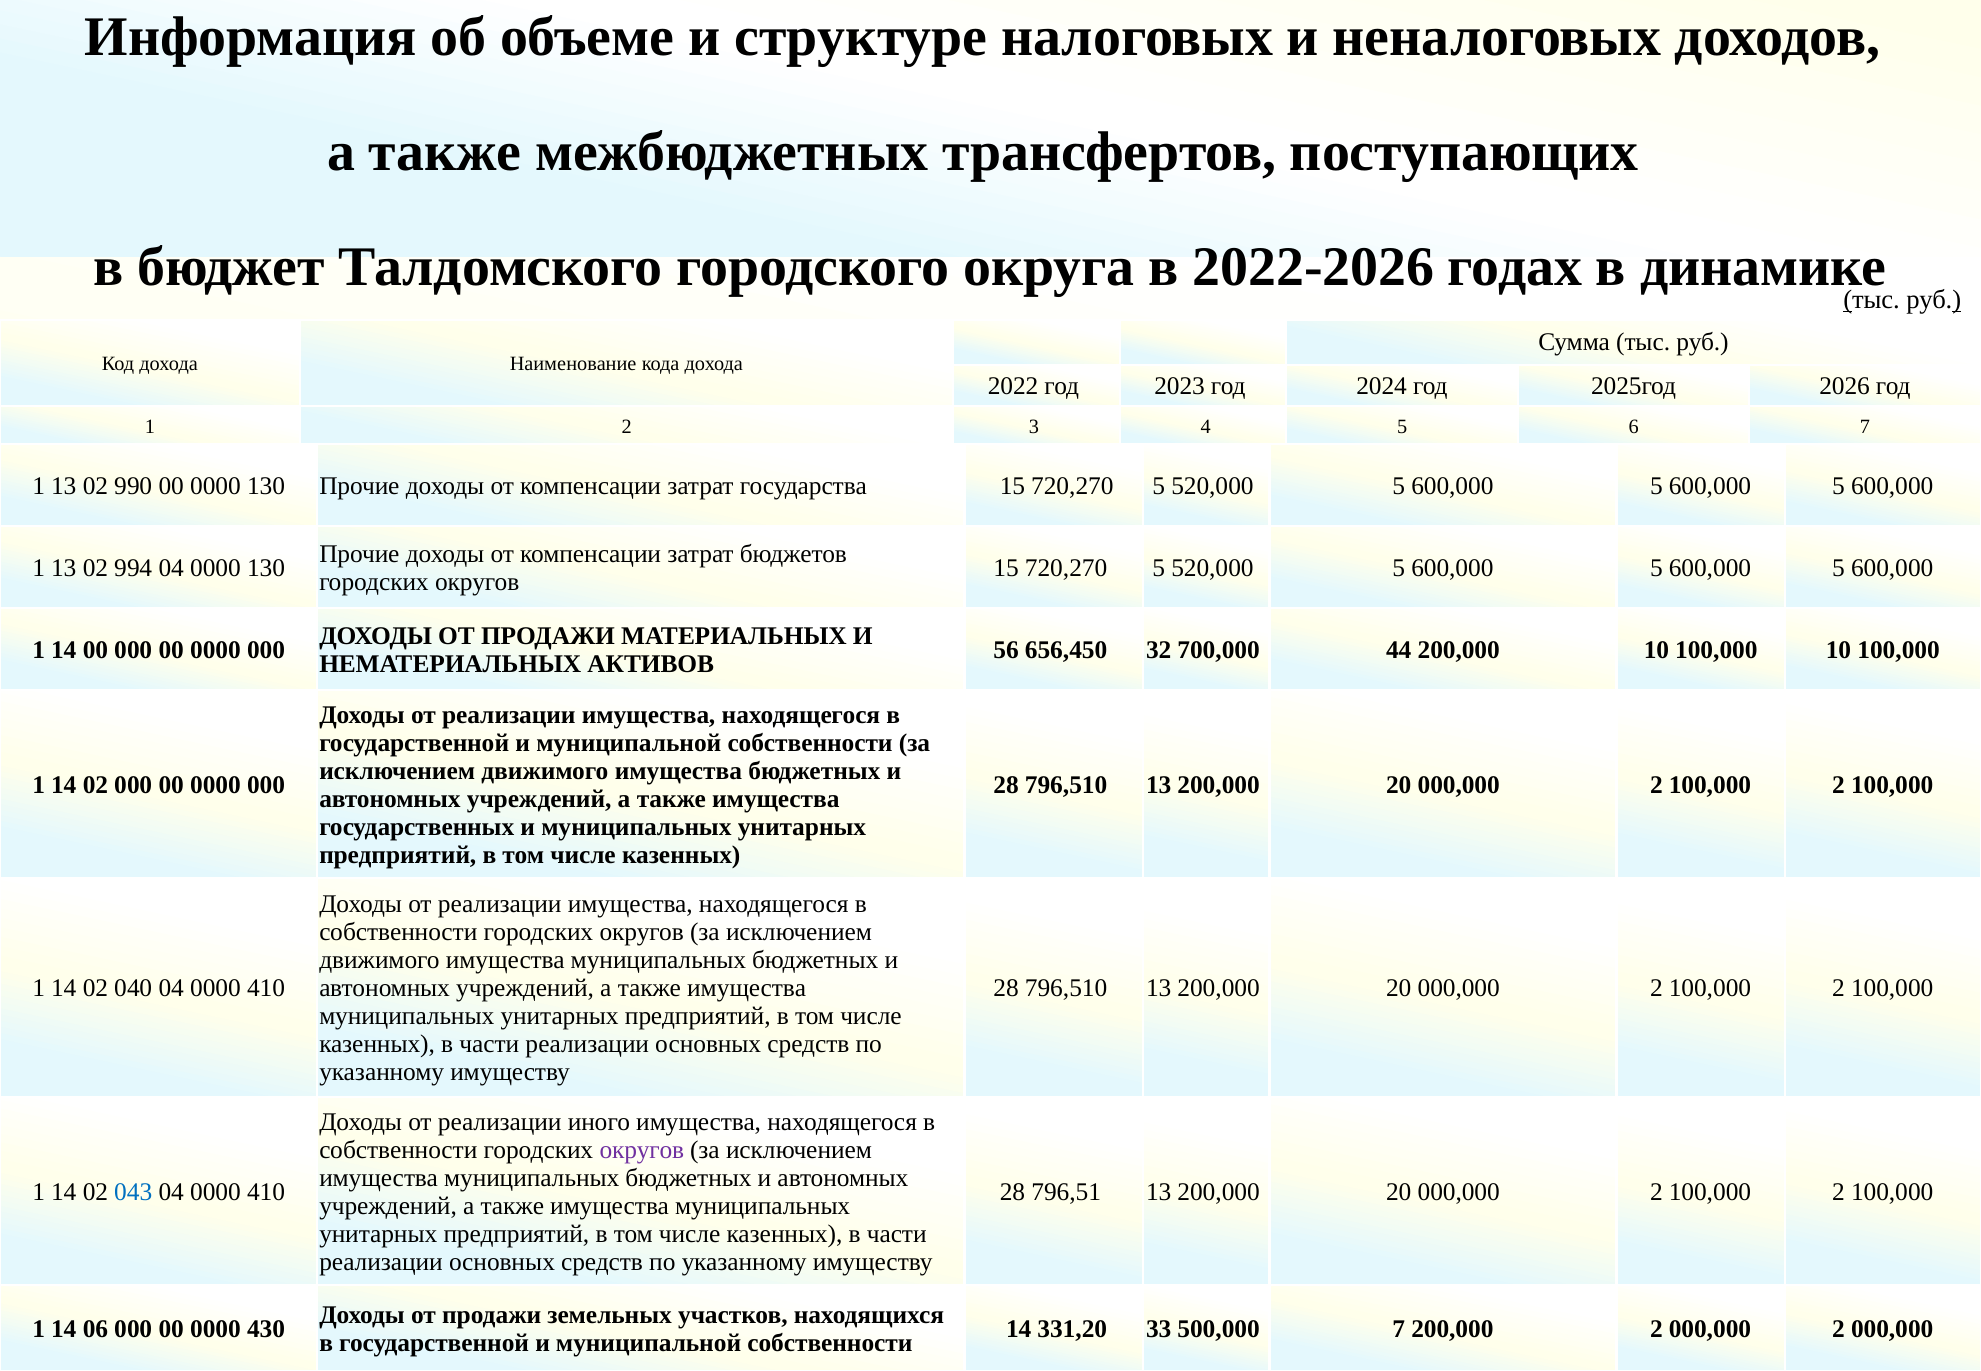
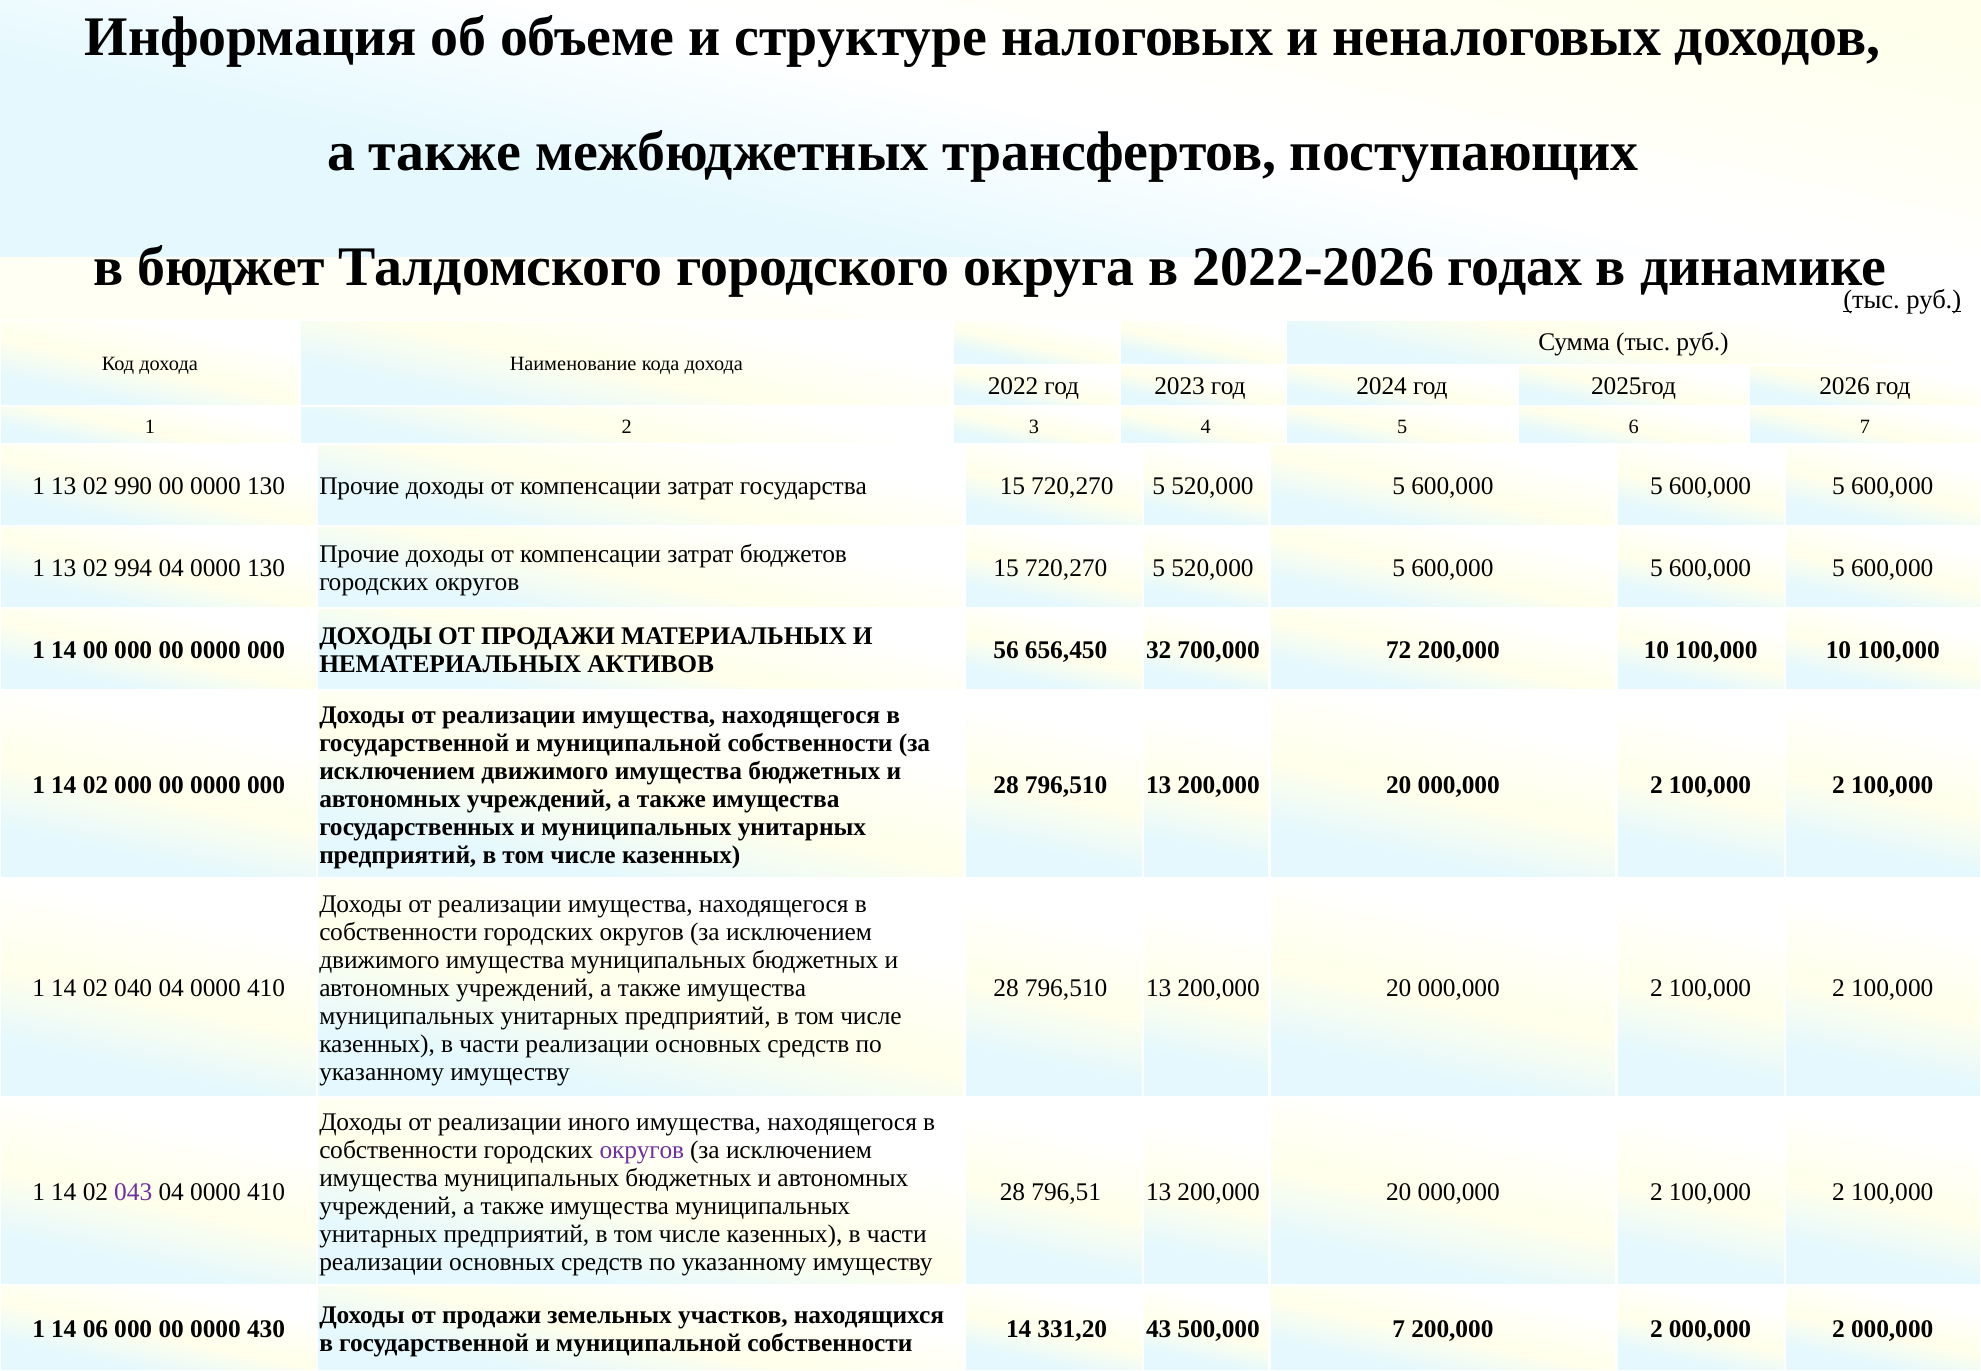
44: 44 -> 72 (1399, 650)
043 colour: blue -> purple (133, 1192)
33: 33 -> 43 (1159, 1329)
